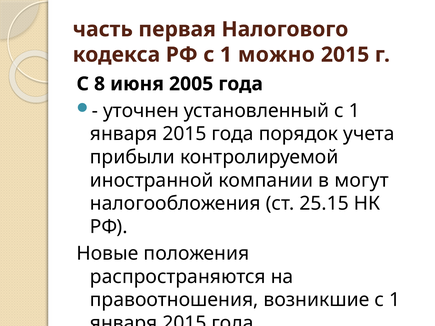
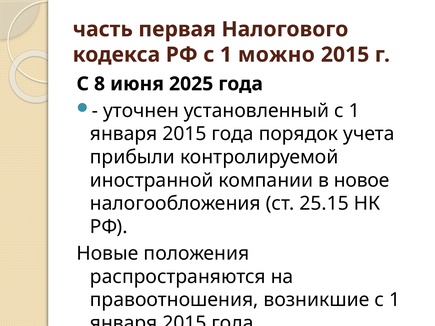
2005: 2005 -> 2025 (191, 84)
могут: могут -> новое (362, 180)
